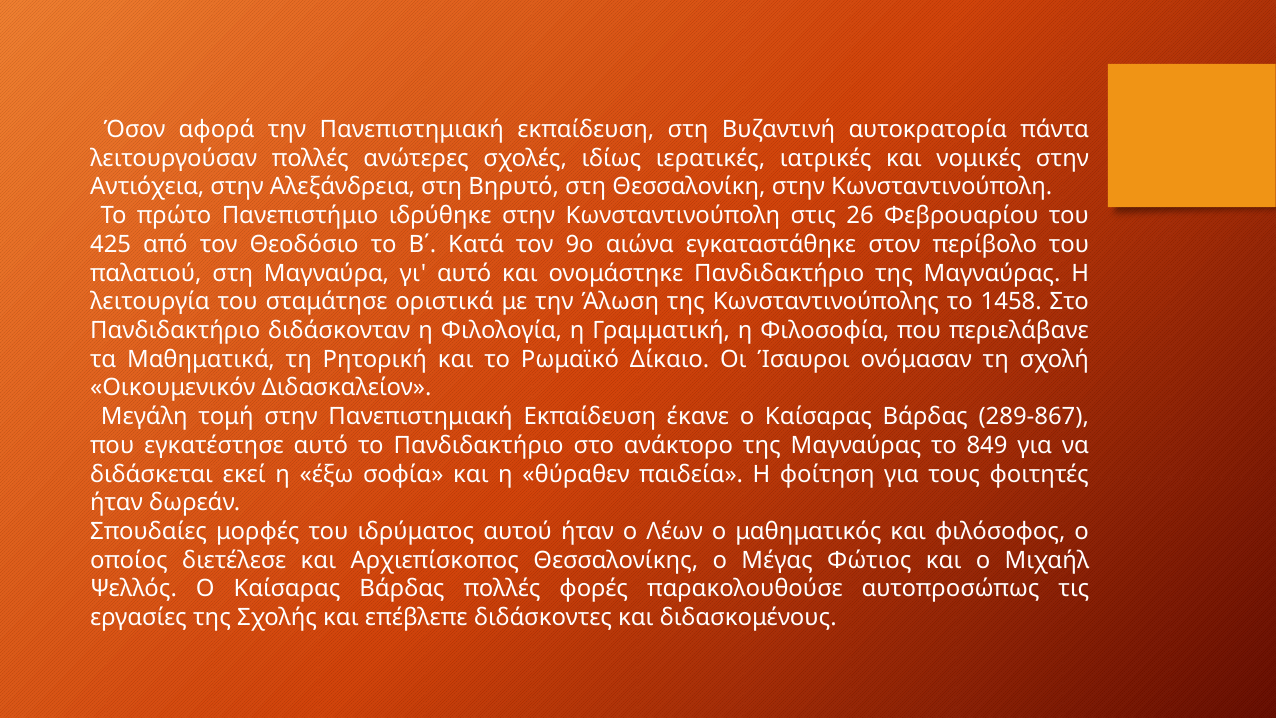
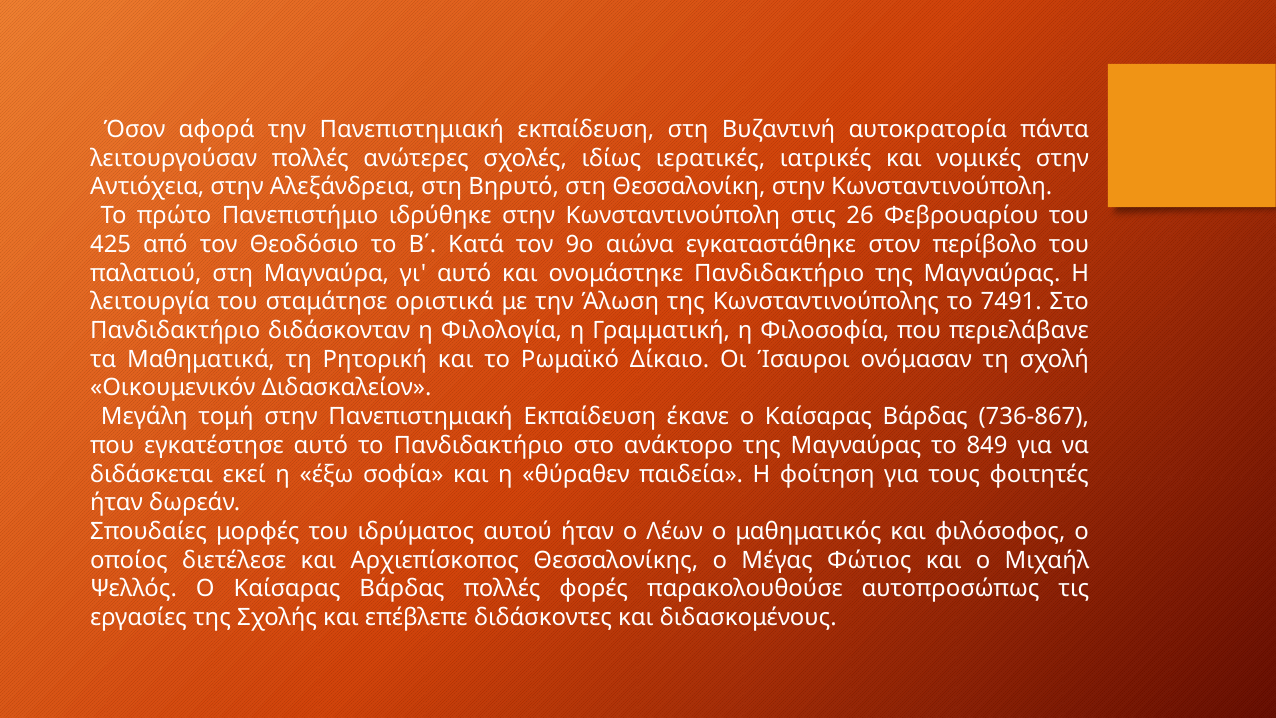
1458: 1458 -> 7491 (1011, 302)
289-867: 289-867 -> 736-867 (1034, 417)
